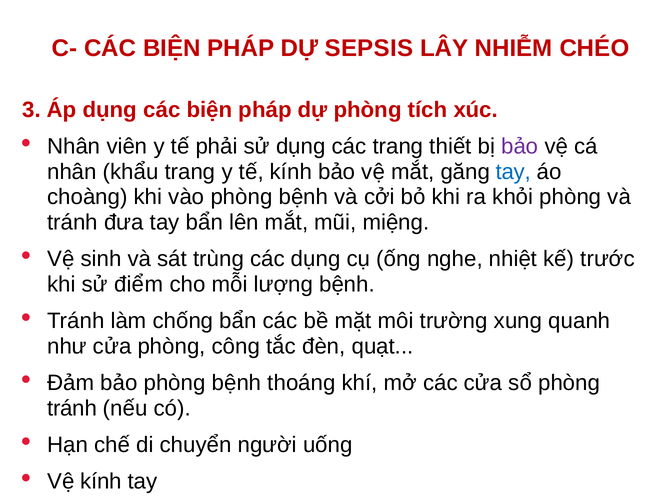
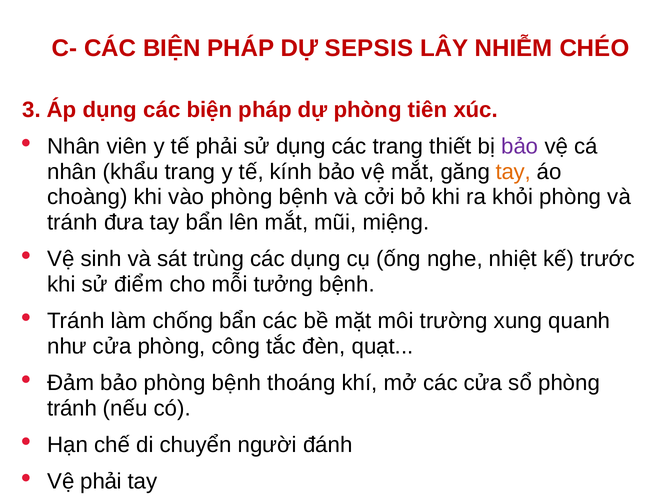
tích: tích -> tiên (428, 110)
tay colour: blue -> orange (513, 172)
lượng: lượng -> tưởng (284, 284)
uống: uống -> đánh (328, 445)
Vệ kính: kính -> phải (101, 481)
